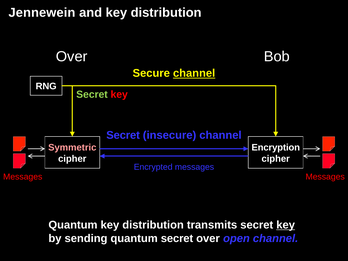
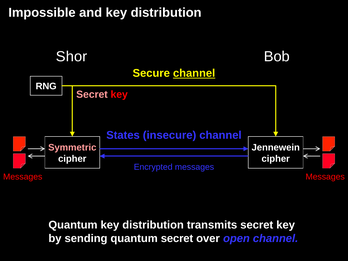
Jennewein: Jennewein -> Impossible (42, 13)
Over: Over -> Shor (72, 57)
Secret colour: light green -> pink (92, 95)
Secret: Secret -> States (123, 135)
Encryption: Encryption -> Jennewein (276, 147)
key underline: present -> none (286, 225)
